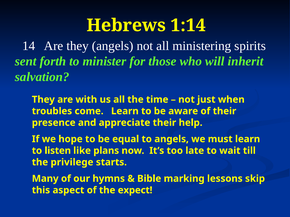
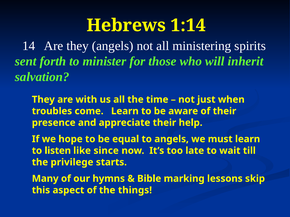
plans: plans -> since (106, 151)
expect: expect -> things (135, 191)
